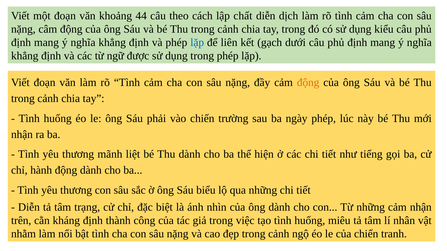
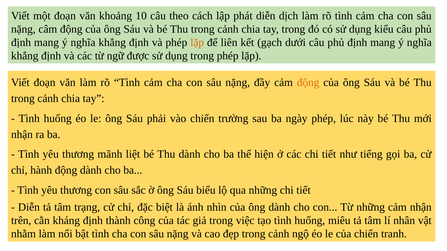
44: 44 -> 10 (141, 16)
chất: chất -> phát (243, 16)
lặp colour: blue -> orange (197, 43)
